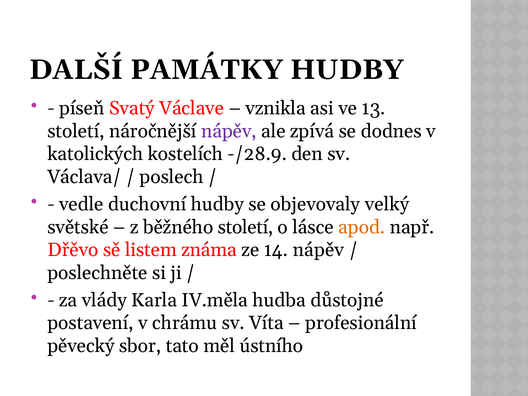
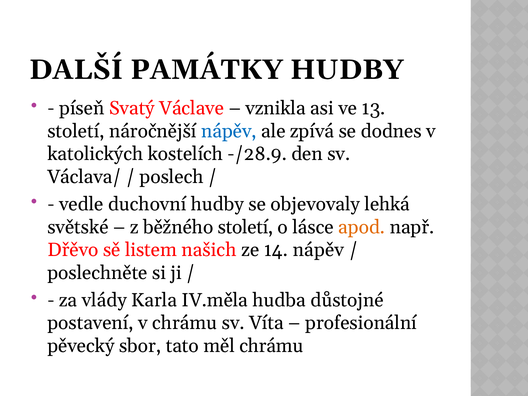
nápěv colour: purple -> blue (229, 131)
velký: velký -> lehká (387, 204)
známa: známa -> našich (209, 250)
měl ústního: ústního -> chrámu (271, 346)
